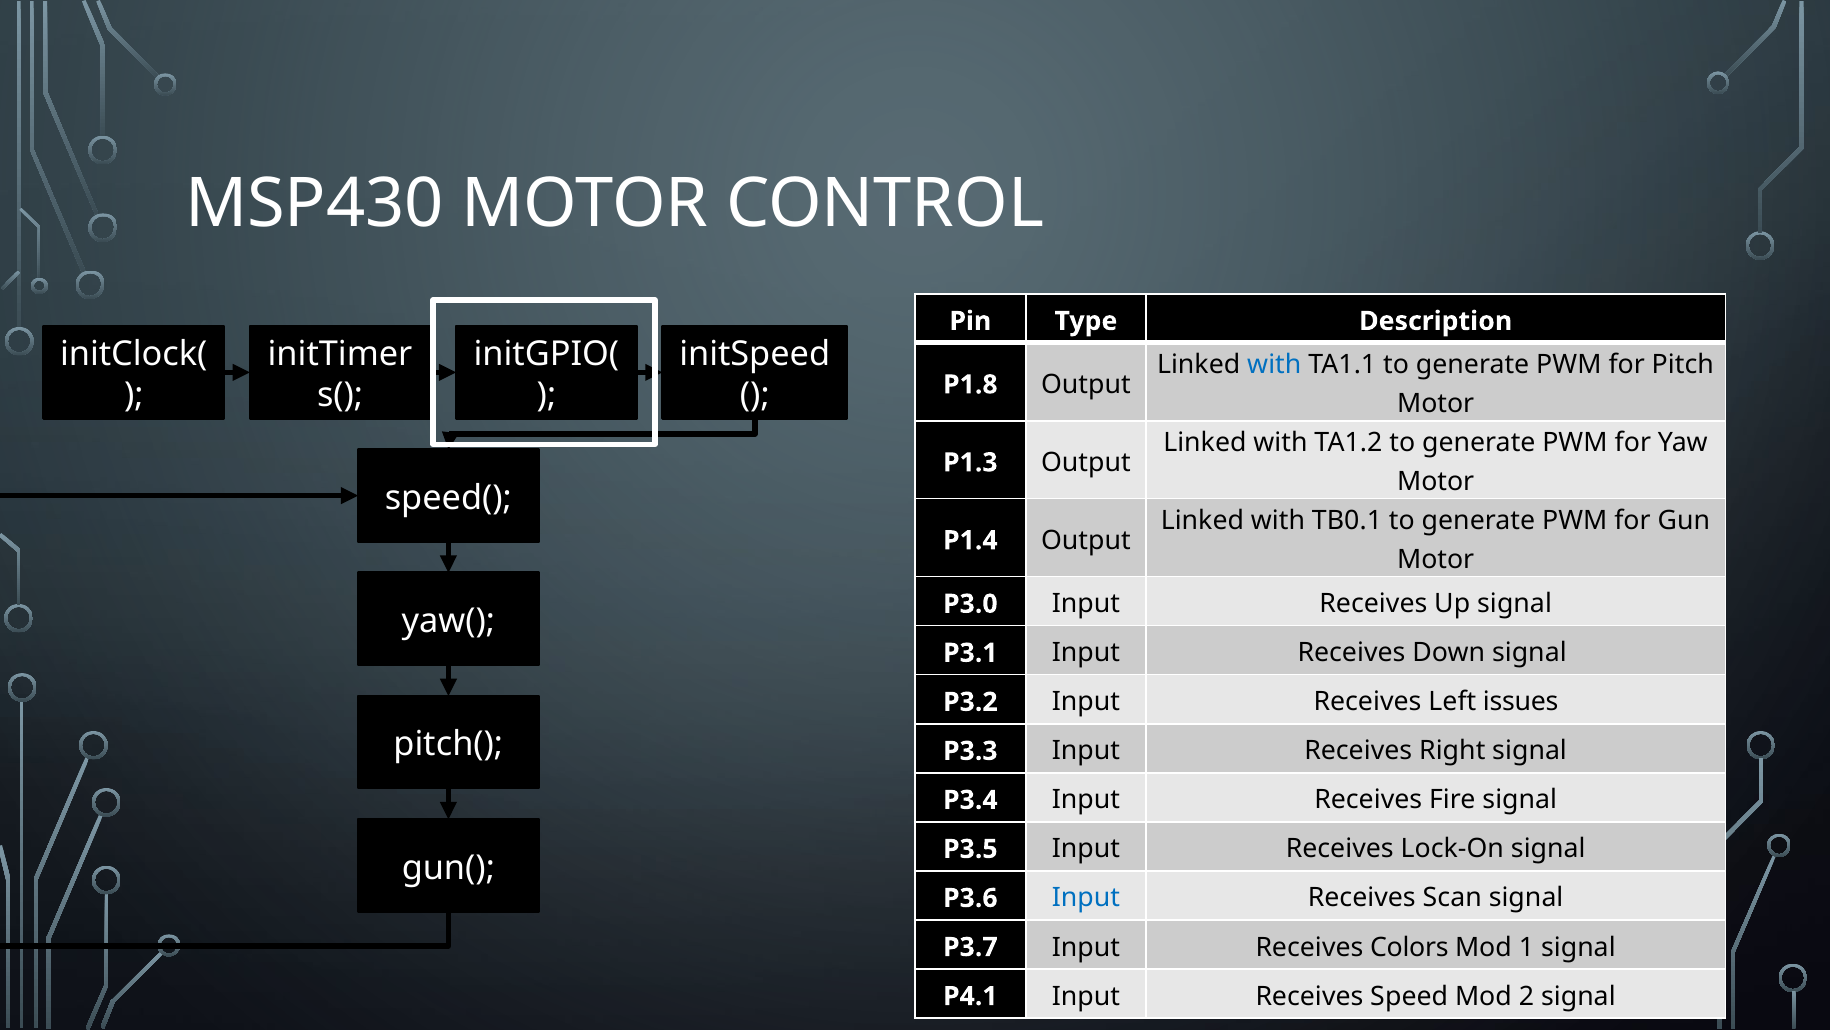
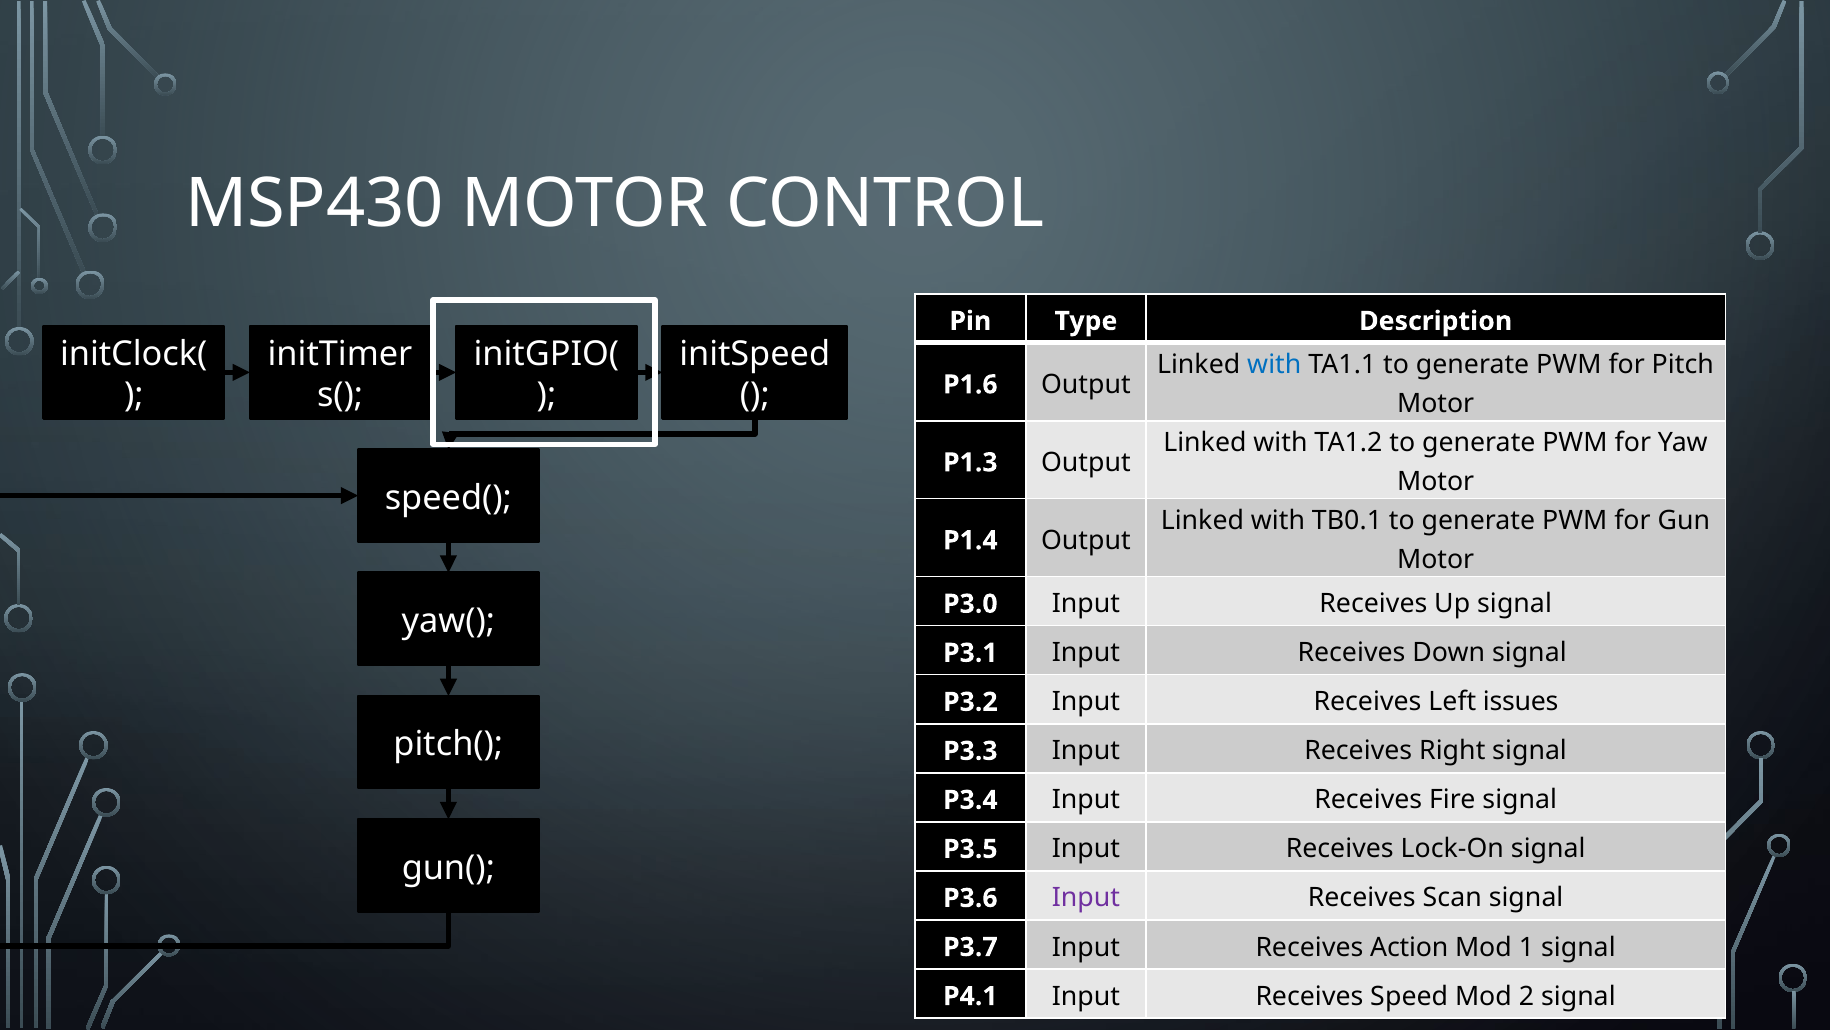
P1.8: P1.8 -> P1.6 (970, 384)
Input colour: blue -> purple (1086, 898)
Colors: Colors -> Action (1409, 947)
